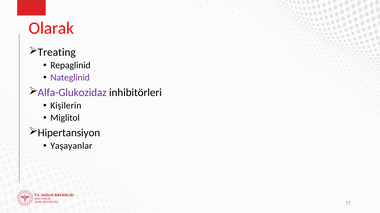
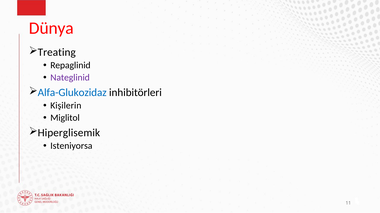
Olarak: Olarak -> Dünya (51, 28)
Alfa-Glukozidaz colour: purple -> blue (72, 93)
Hipertansiyon: Hipertansiyon -> Hiperglisemik (69, 133)
Yaşayanlar: Yaşayanlar -> Isteniyorsa (71, 146)
